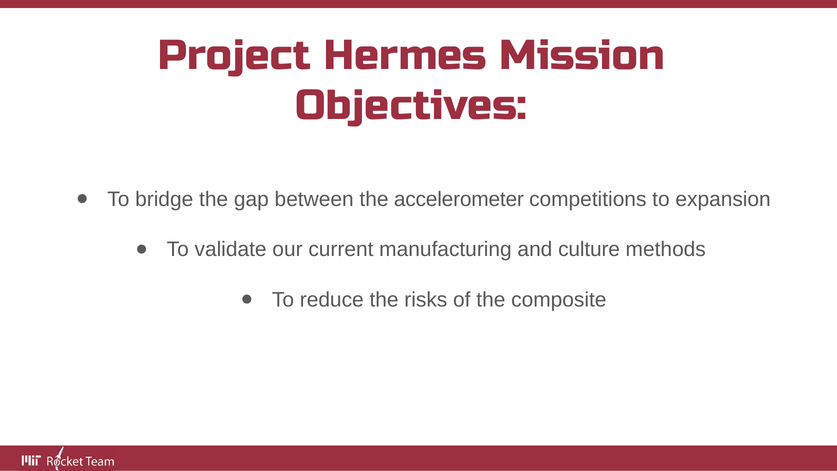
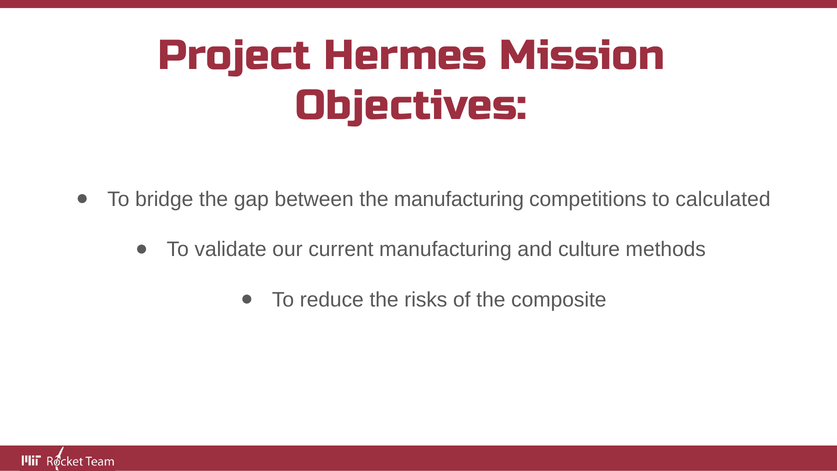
the accelerometer: accelerometer -> manufacturing (459, 199)
expansion: expansion -> calculated (723, 199)
